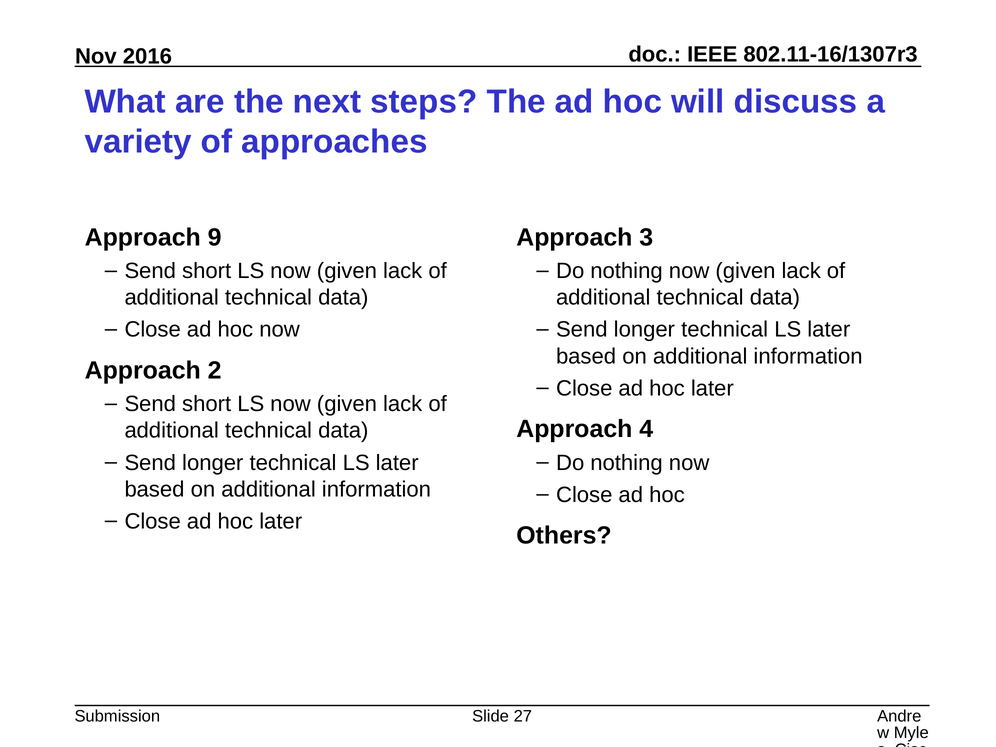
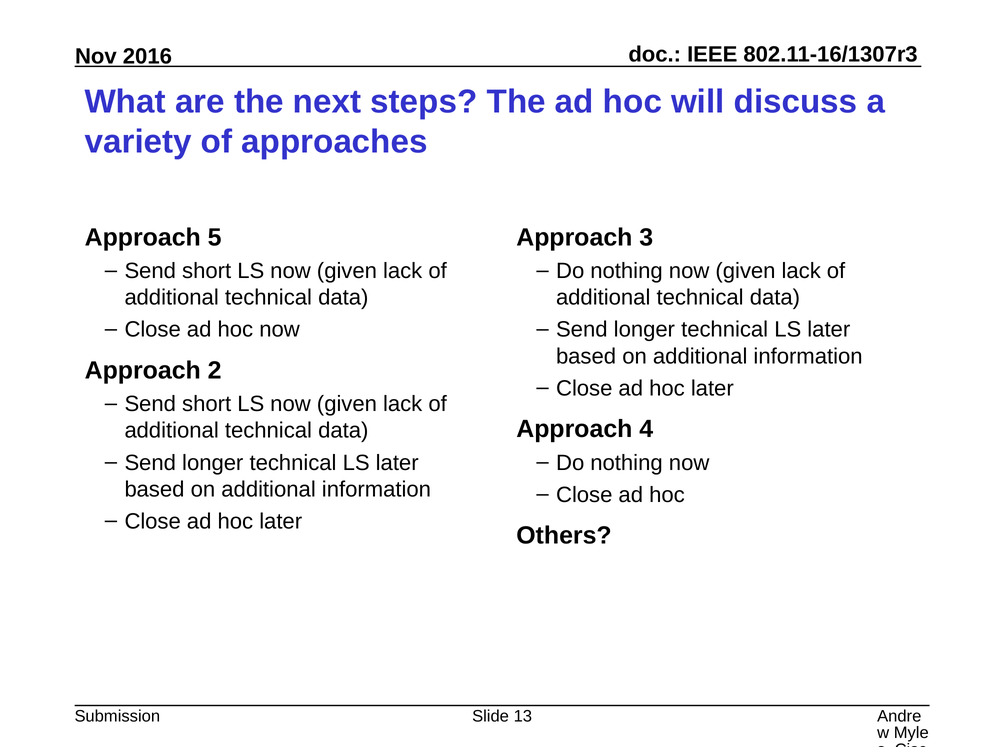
9: 9 -> 5 (215, 237)
27: 27 -> 13 (523, 716)
